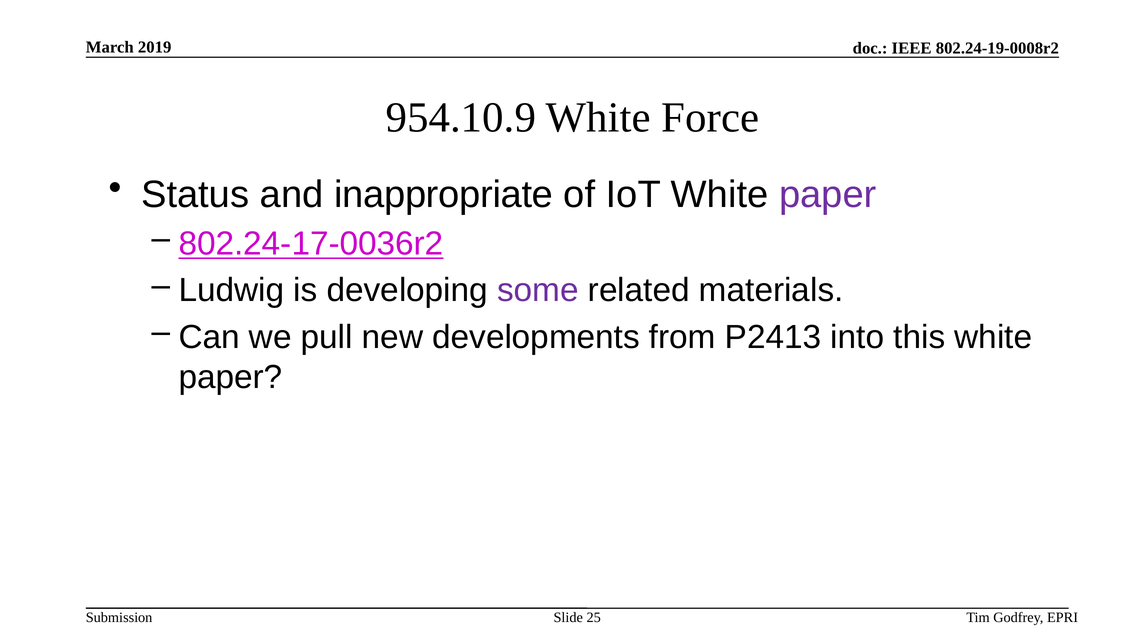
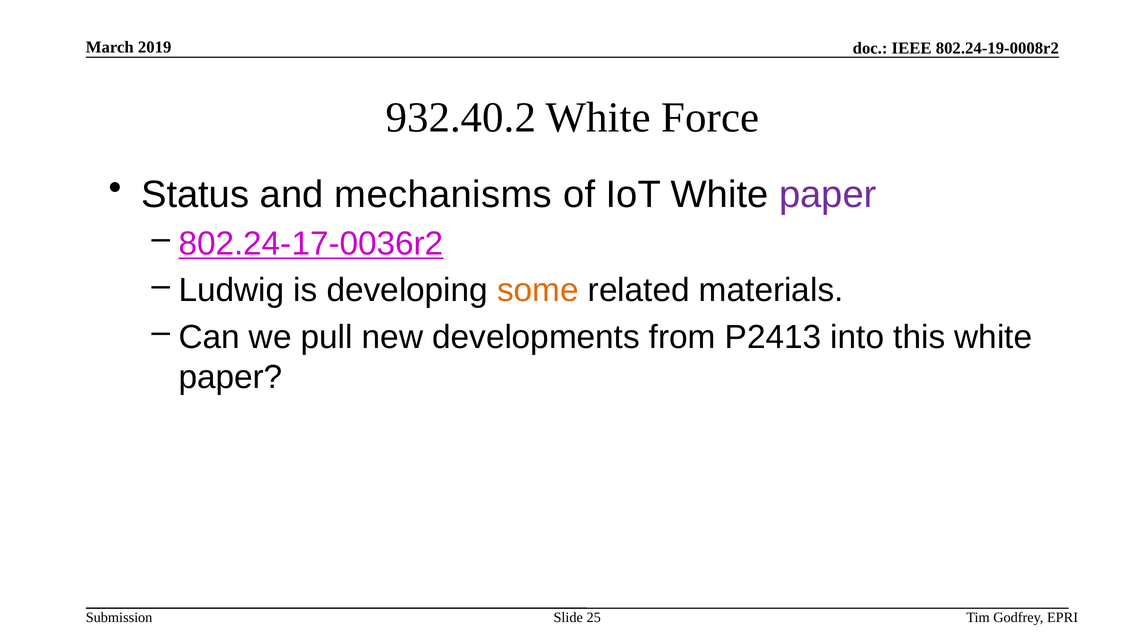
954.10.9: 954.10.9 -> 932.40.2 (461, 117)
inappropriate: inappropriate -> mechanisms (443, 195)
some colour: purple -> orange (538, 290)
